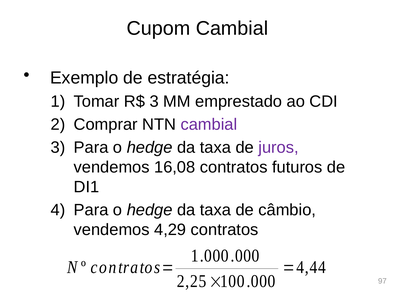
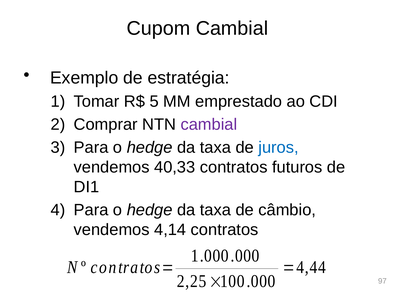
R$ 3: 3 -> 5 (154, 101)
juros colour: purple -> blue (279, 148)
16,08: 16,08 -> 40,33 (175, 167)
4,29: 4,29 -> 4,14 (170, 230)
